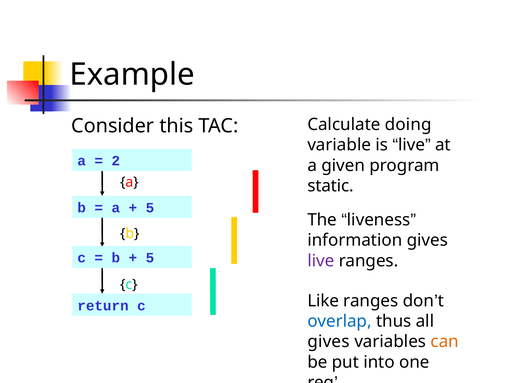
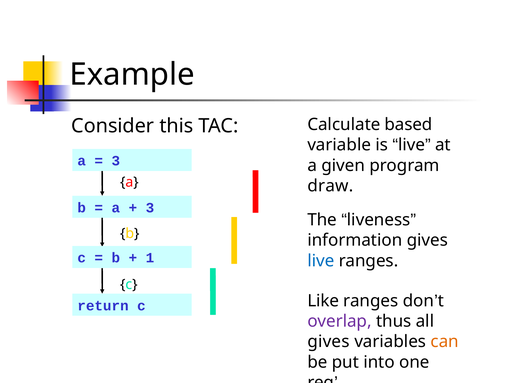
doing: doing -> based (408, 125)
2: 2 -> 3 (116, 161)
static: static -> draw (330, 186)
5: 5 -> 3 (150, 208)
5: 5 -> 1 (150, 258)
live colour: purple -> blue (321, 261)
overlap colour: blue -> purple (339, 321)
